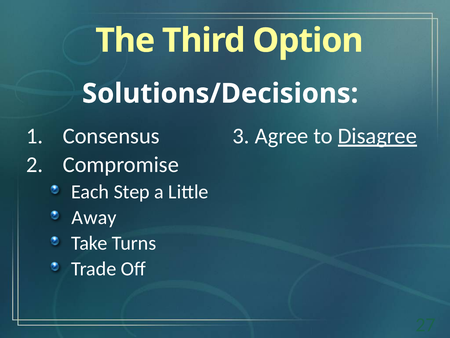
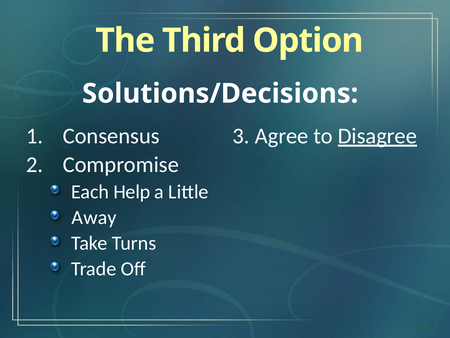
Step: Step -> Help (132, 192)
